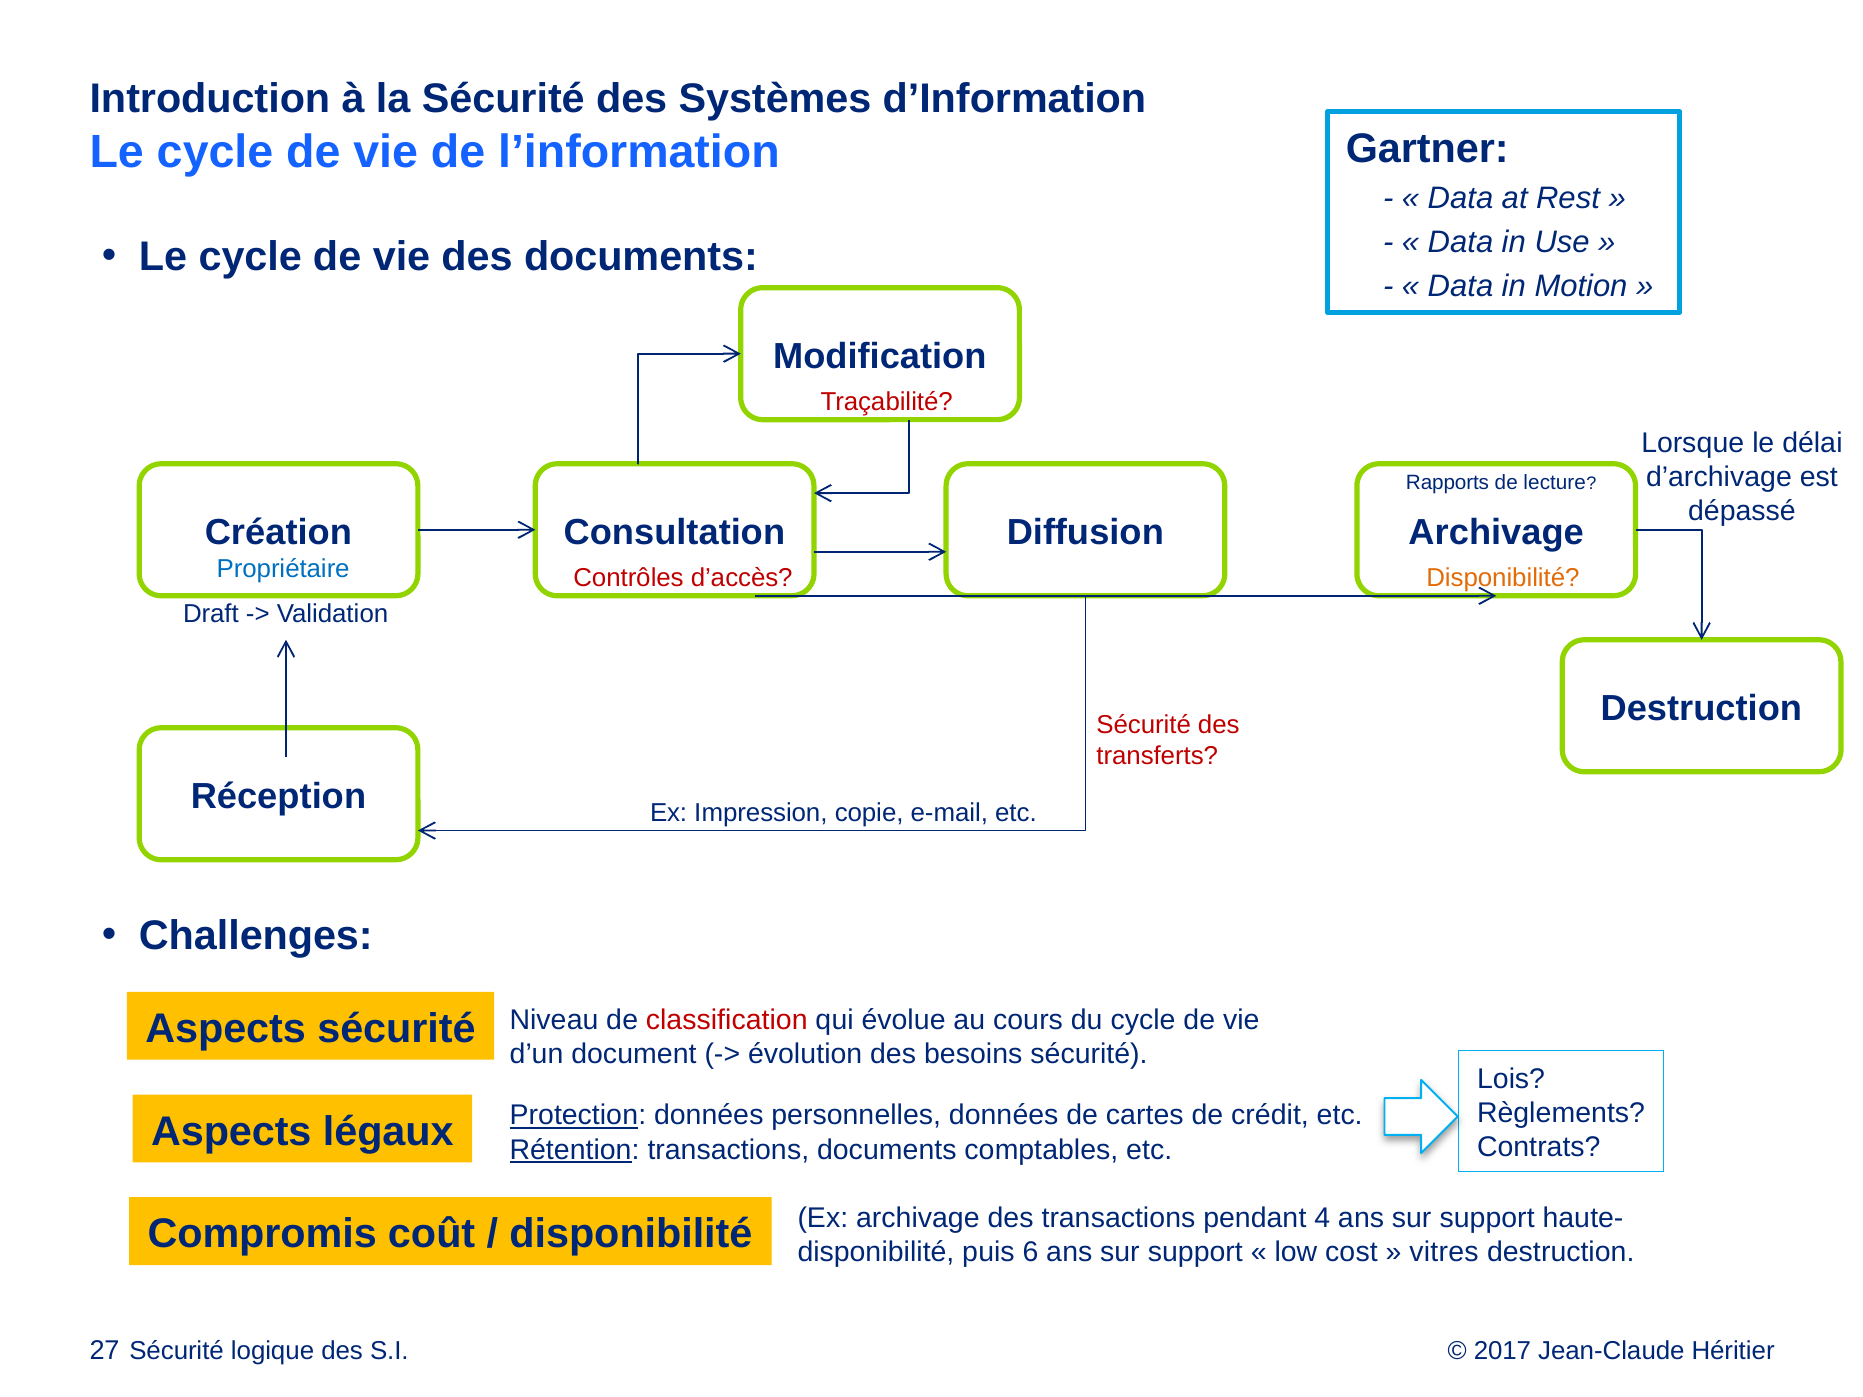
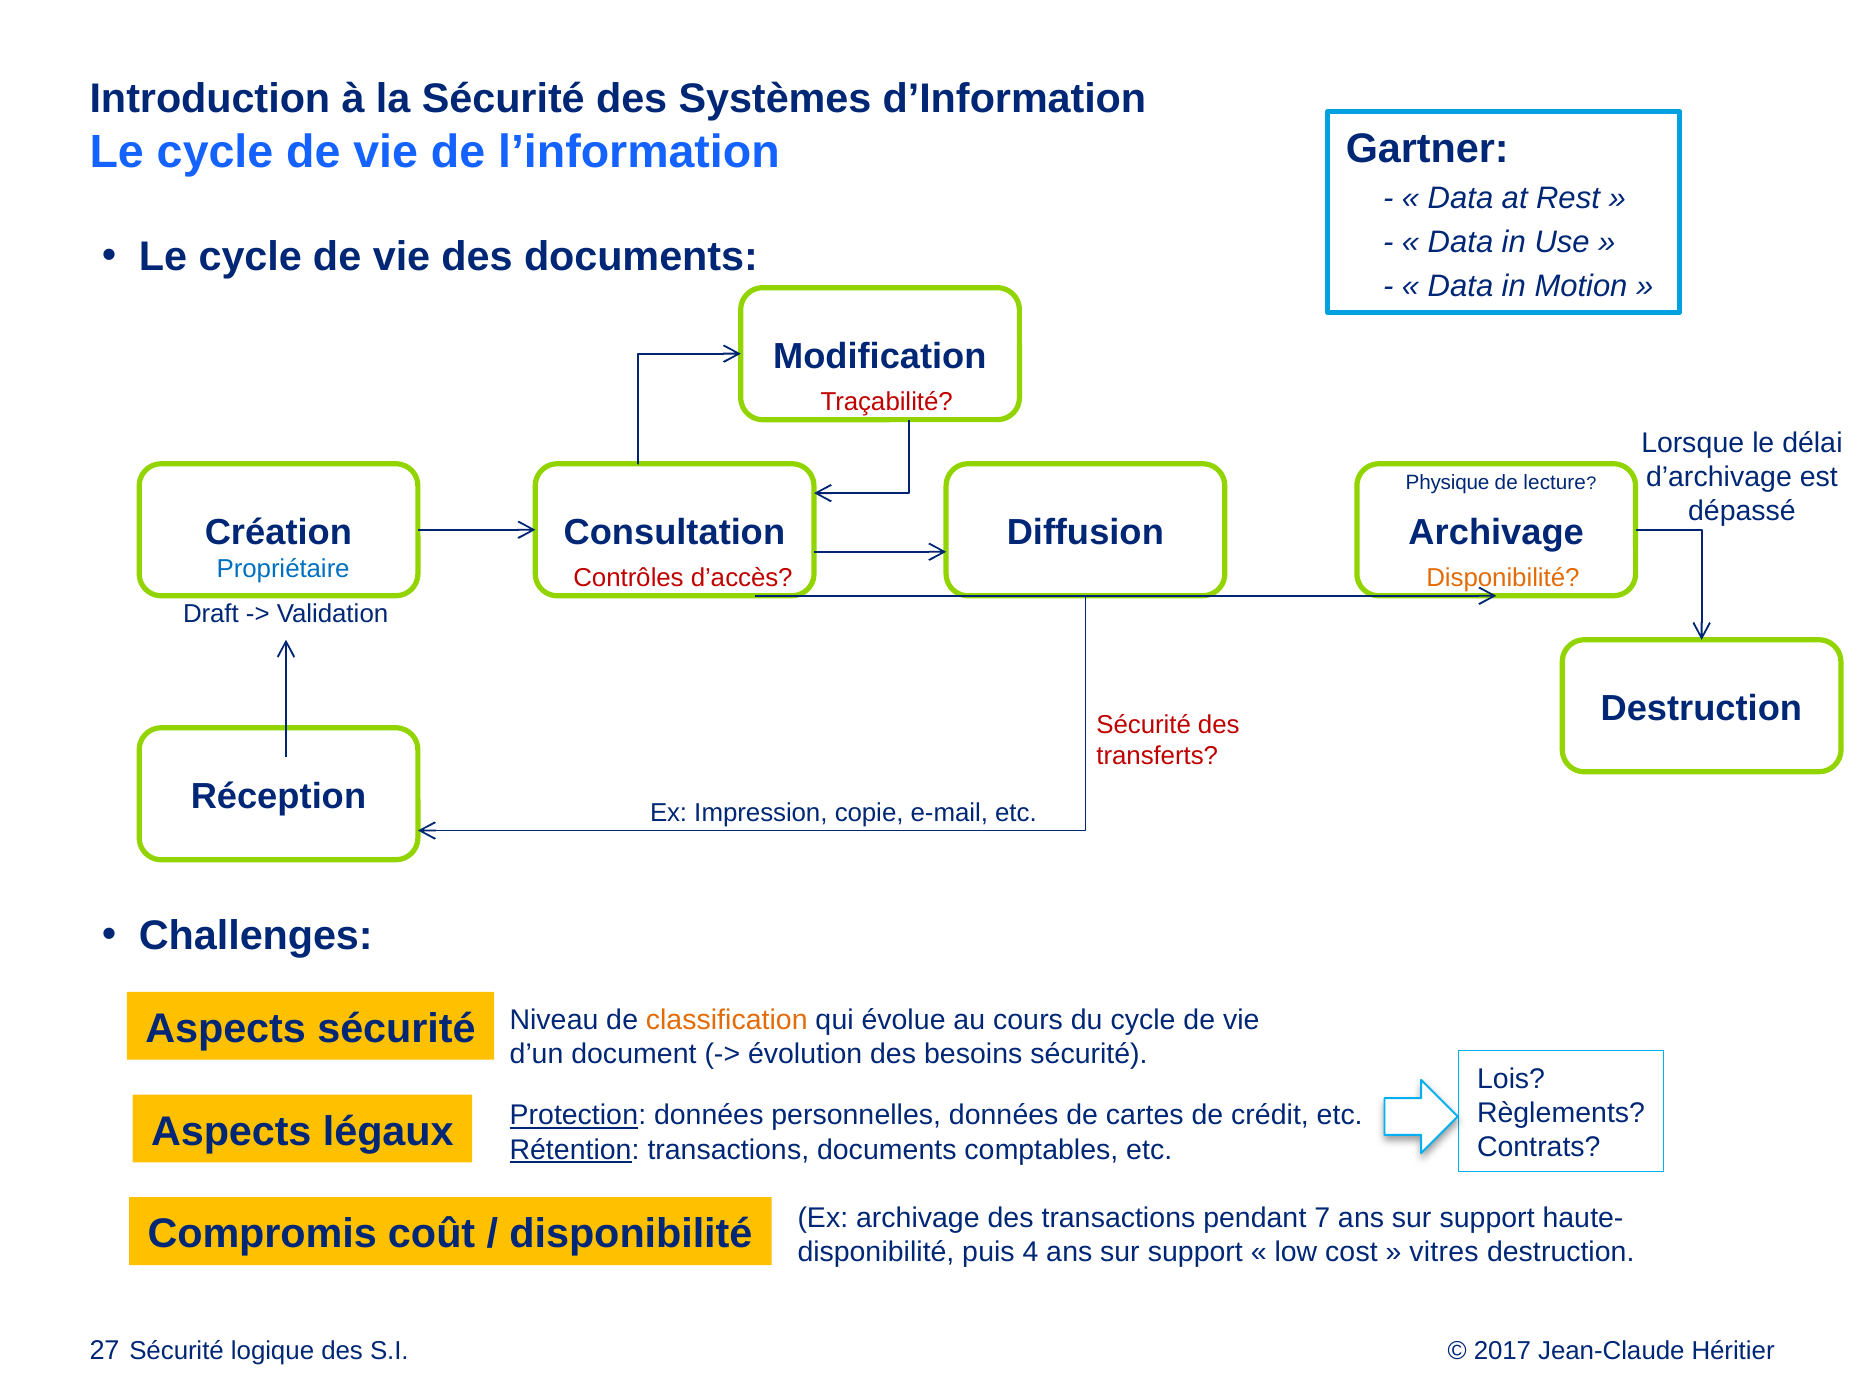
Rapports: Rapports -> Physique (1448, 483)
classification colour: red -> orange (727, 1020)
4: 4 -> 7 (1322, 1218)
6: 6 -> 4 (1030, 1252)
